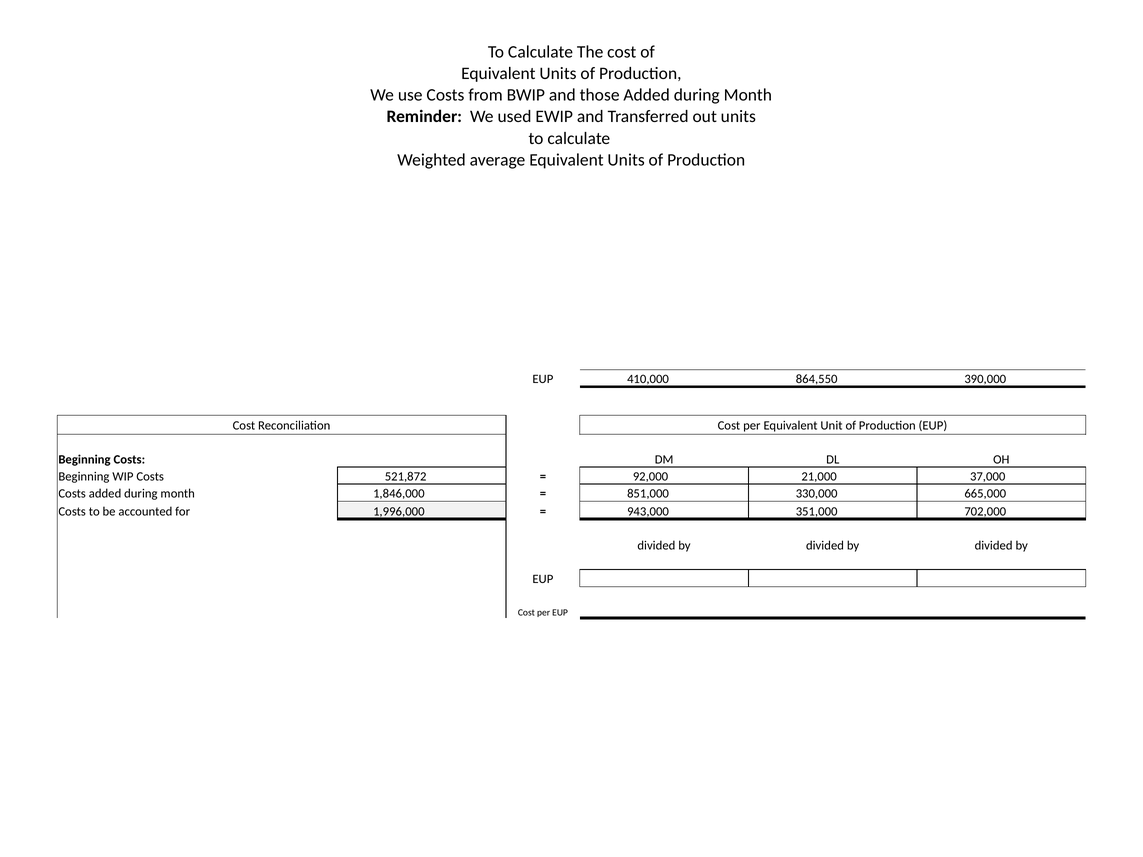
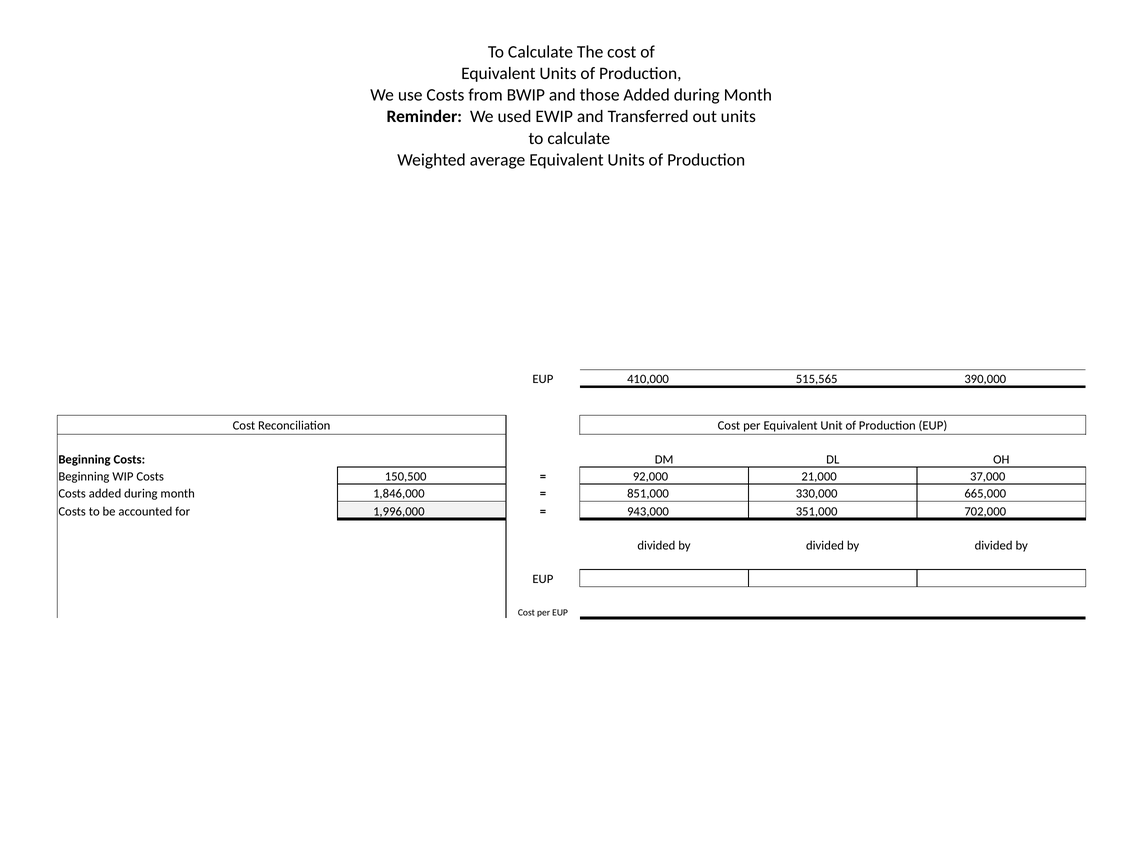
864,550: 864,550 -> 515,565 (817, 379)
521,872: 521,872 -> 150,500 (406, 477)
